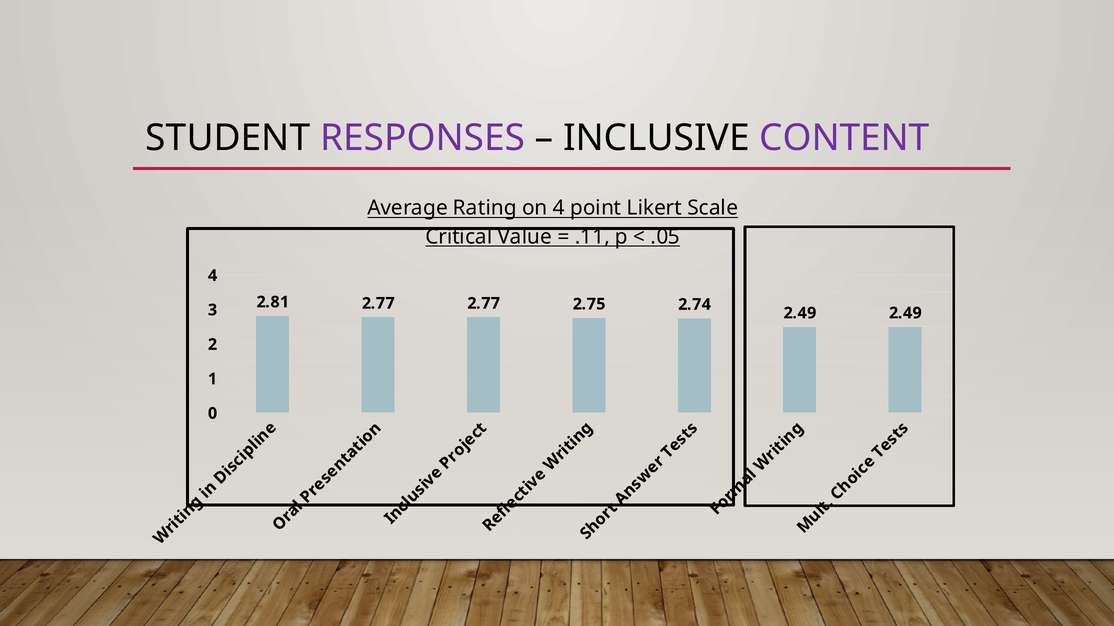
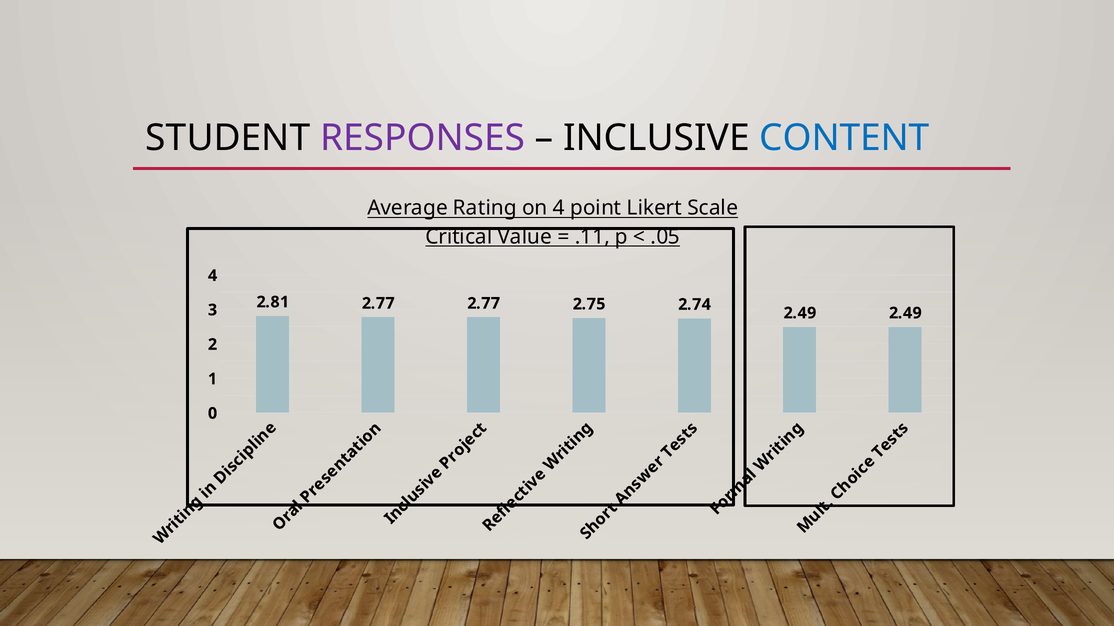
CONTENT colour: purple -> blue (844, 138)
